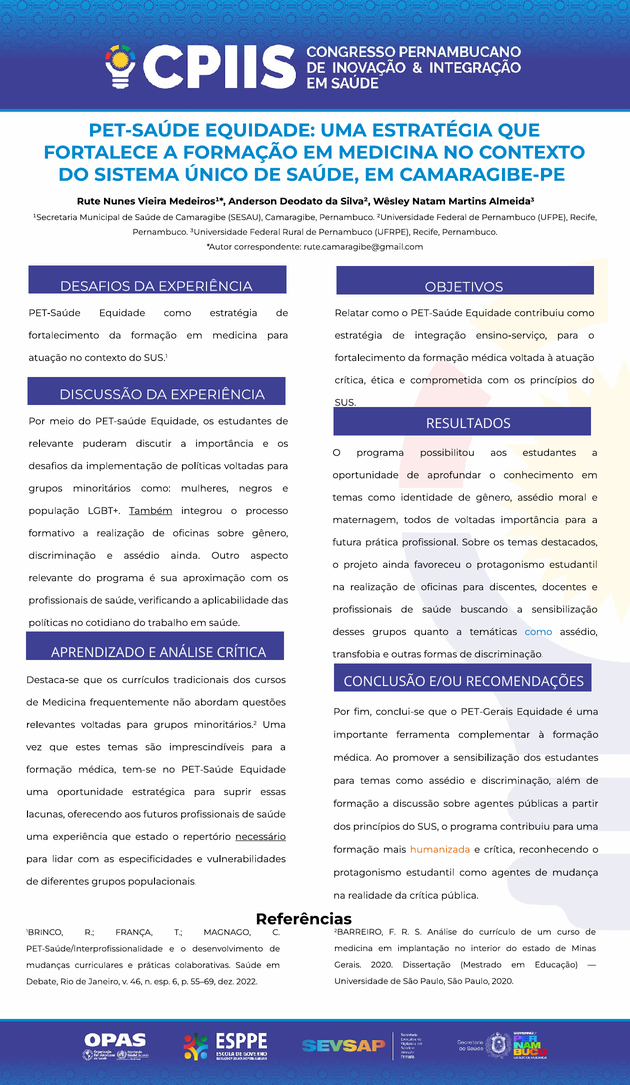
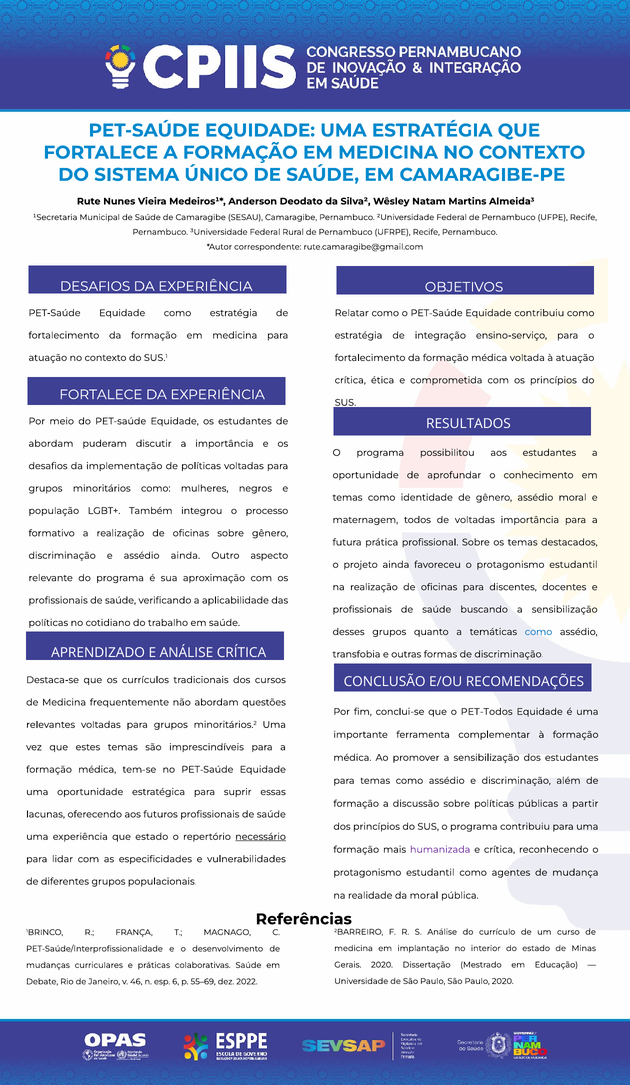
DISCUSSÃO: DISCUSSÃO -> FORTALECE (101, 395)
relevante: relevante -> abordam (51, 444)
Também underline: present -> none (151, 511)
PET-Gerais: PET-Gerais -> PET-Todos (487, 712)
sobre agentes: agentes -> políticas (494, 804)
humanizada colour: orange -> purple (440, 850)
da crítica: crítica -> moral (424, 896)
